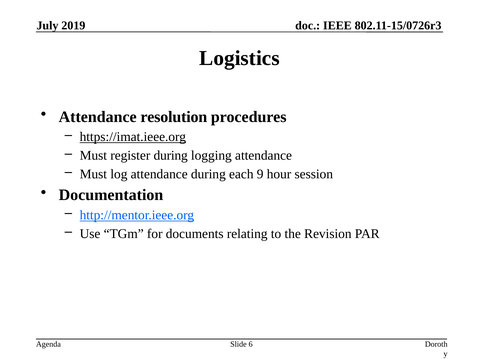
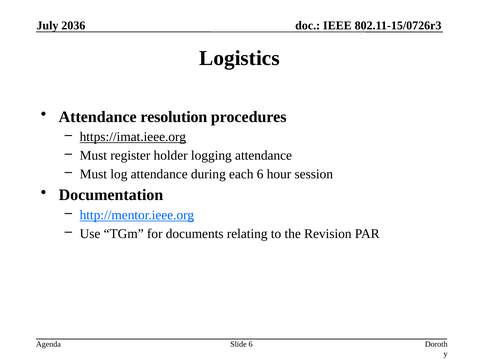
2019: 2019 -> 2036 (73, 26)
register during: during -> holder (171, 156)
each 9: 9 -> 6 (260, 174)
